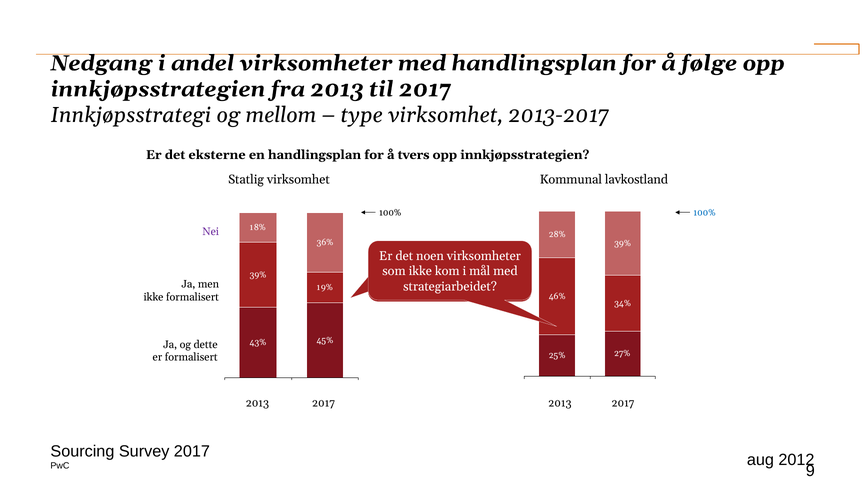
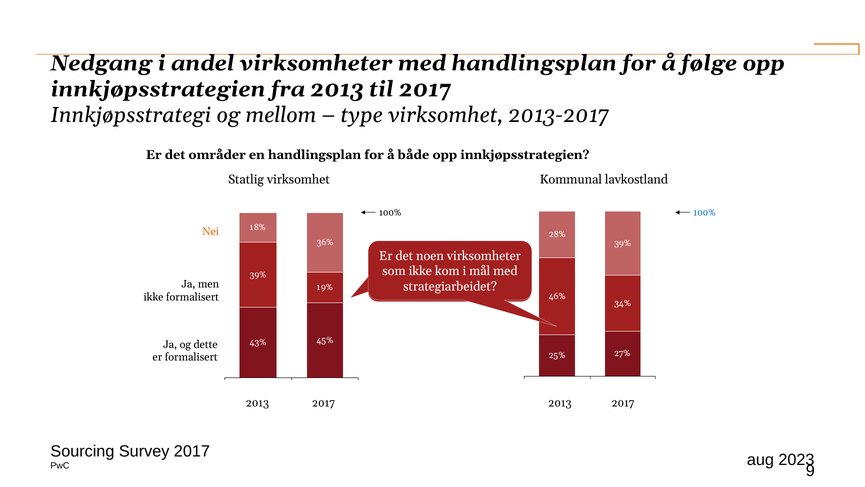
eksterne: eksterne -> områder (217, 155)
tvers: tvers -> både (413, 155)
Nei colour: purple -> orange (211, 232)
2012: 2012 -> 2023 (796, 460)
